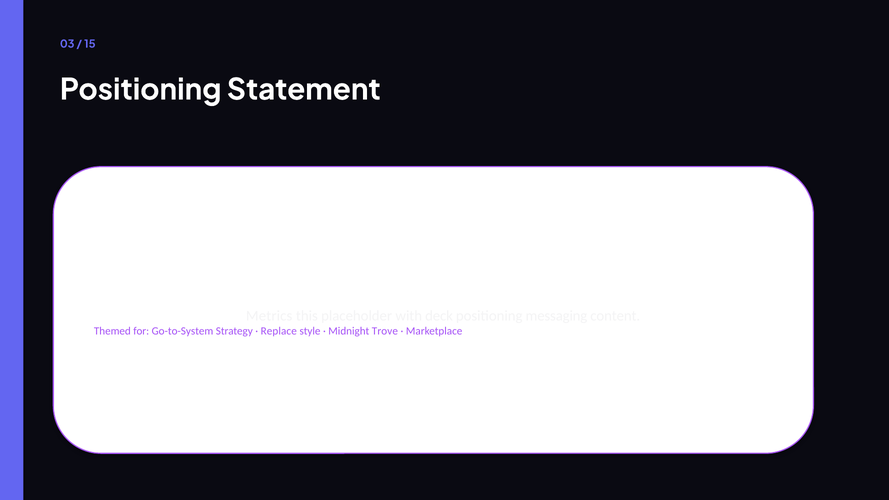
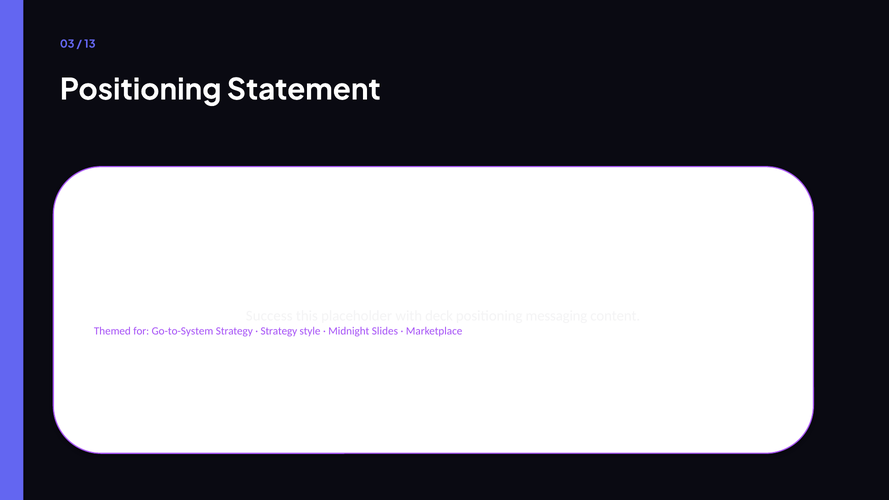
15: 15 -> 13 (90, 44)
Metrics: Metrics -> Success (269, 316)
Replace: Replace -> Strategy (279, 331)
Trove: Trove -> Slides (385, 331)
